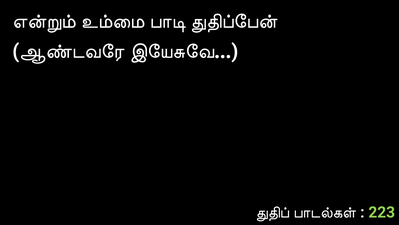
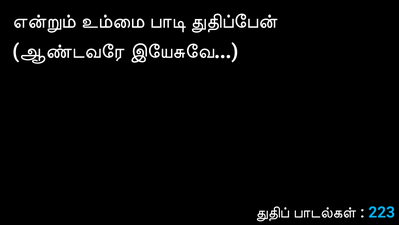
223 colour: light green -> light blue (382, 212)
